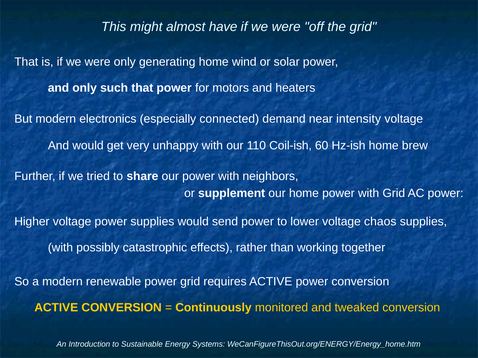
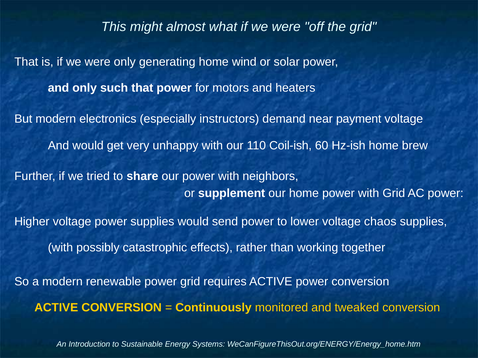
have: have -> what (223, 27)
connected: connected -> instructors (229, 119)
intensity: intensity -> payment (359, 119)
